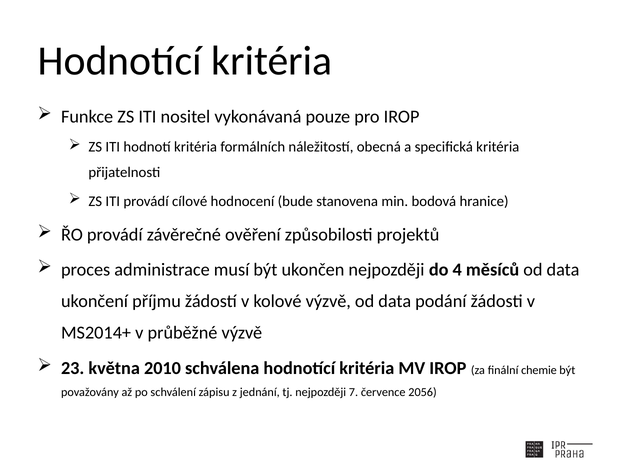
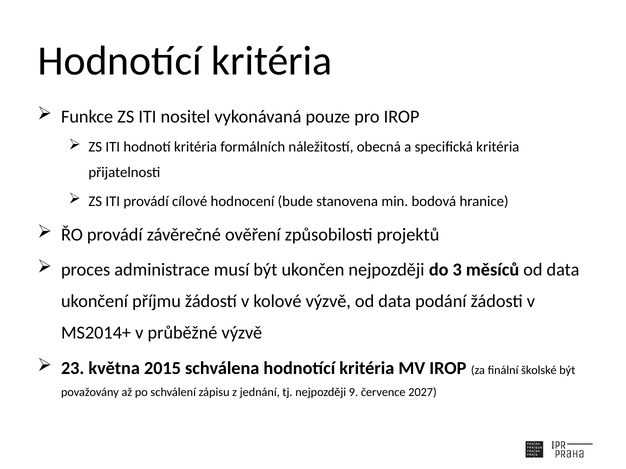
4: 4 -> 3 (457, 270)
2010: 2010 -> 2015 (162, 369)
chemie: chemie -> školské (539, 371)
7: 7 -> 9 (353, 393)
2056: 2056 -> 2027 (423, 393)
